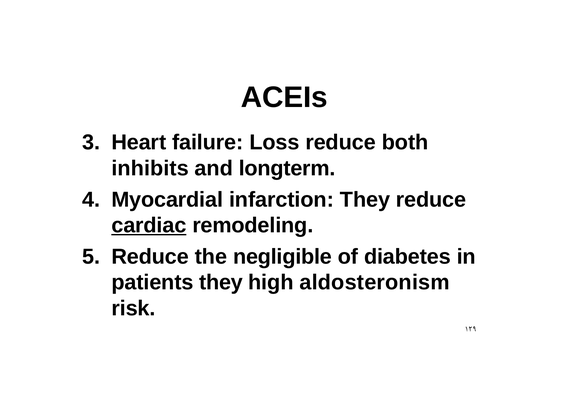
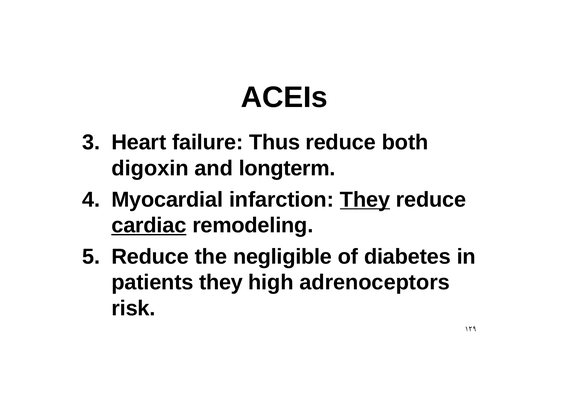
Loss: Loss -> Thus (275, 143)
inhibits: inhibits -> digoxin (150, 169)
They underline: none -> present (365, 200)
aldosteronism: aldosteronism -> adrenoceptors (375, 283)
